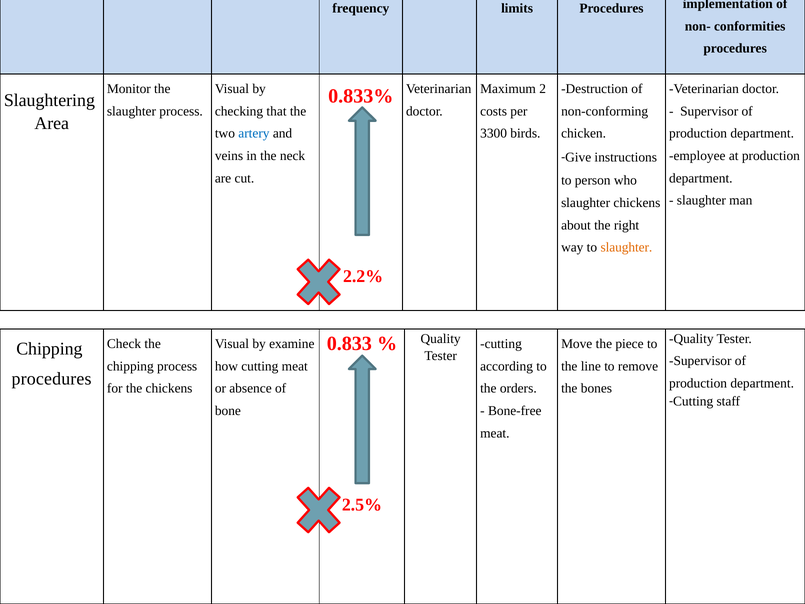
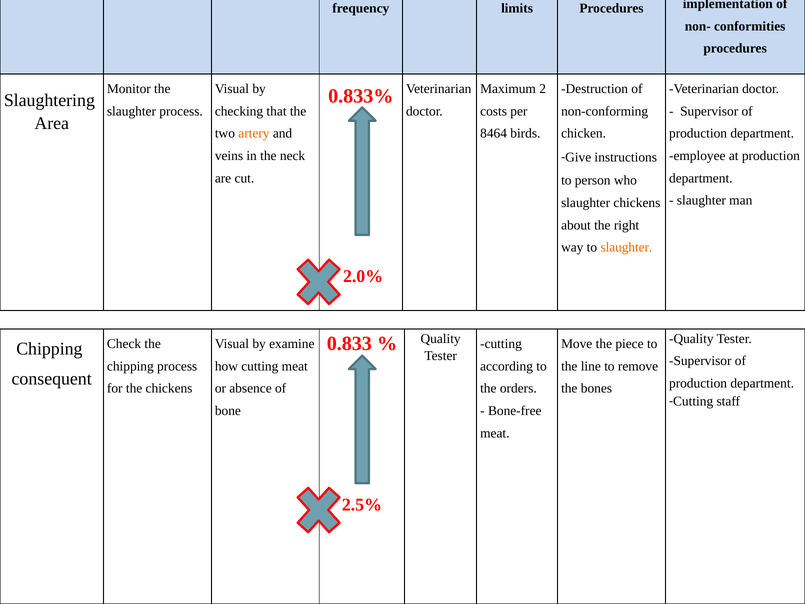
artery colour: blue -> orange (254, 133)
3300: 3300 -> 8464 (494, 133)
2.2%: 2.2% -> 2.0% (363, 276)
procedures: procedures -> consequent (52, 379)
